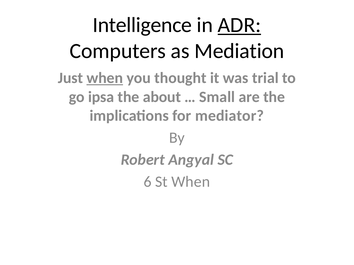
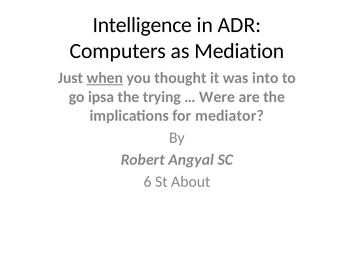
ADR underline: present -> none (239, 25)
trial: trial -> into (265, 78)
about: about -> trying (162, 97)
Small: Small -> Were (217, 97)
St When: When -> About (191, 182)
